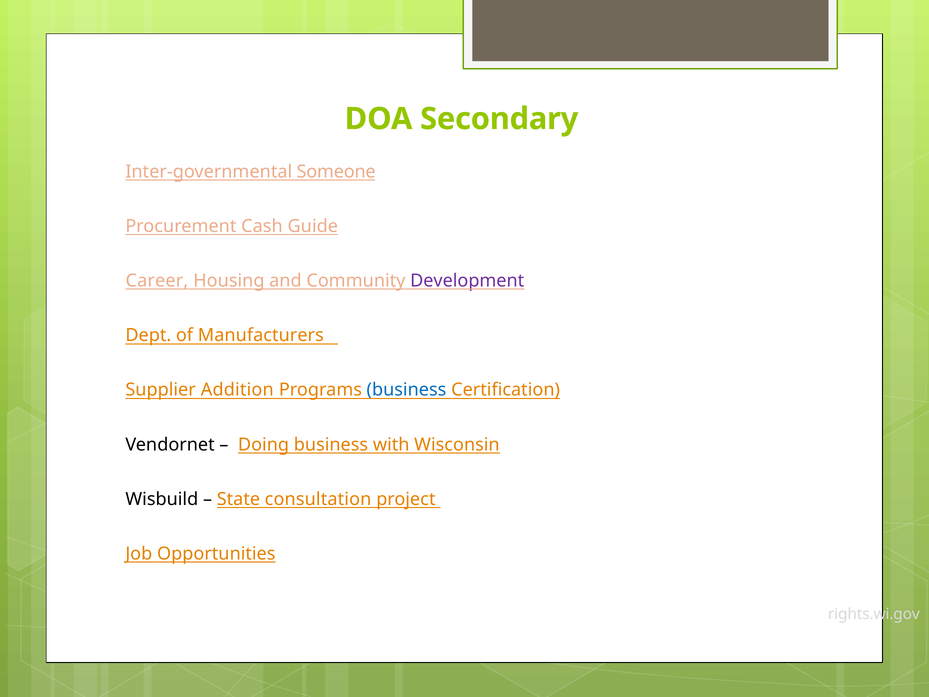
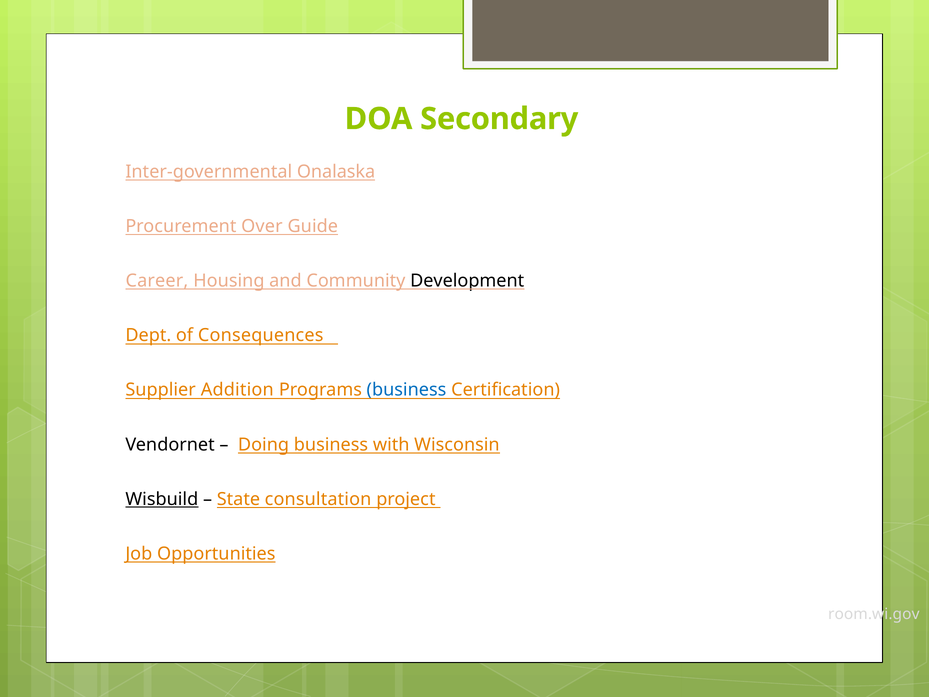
Someone: Someone -> Onalaska (336, 172)
Cash: Cash -> Over (262, 226)
Development colour: purple -> black (467, 281)
Manufacturers: Manufacturers -> Consequences (261, 335)
Wisbuild underline: none -> present (162, 499)
rights.wi.gov: rights.wi.gov -> room.wi.gov (874, 614)
